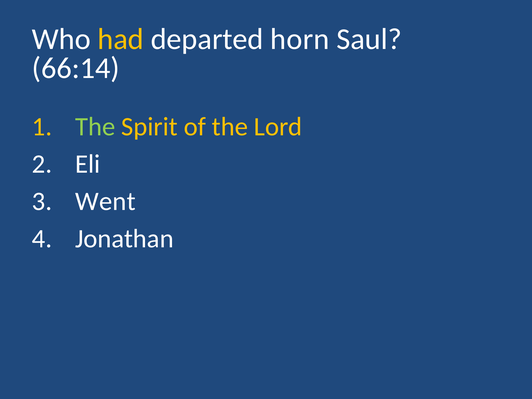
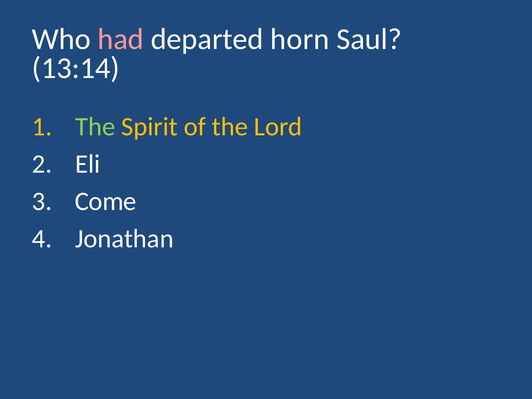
had colour: yellow -> pink (121, 39)
66:14: 66:14 -> 13:14 (76, 68)
Went: Went -> Come (106, 201)
